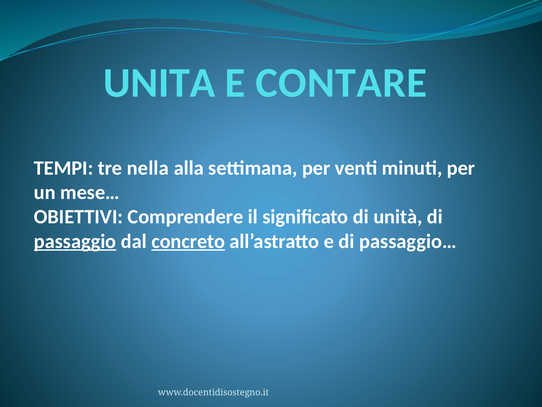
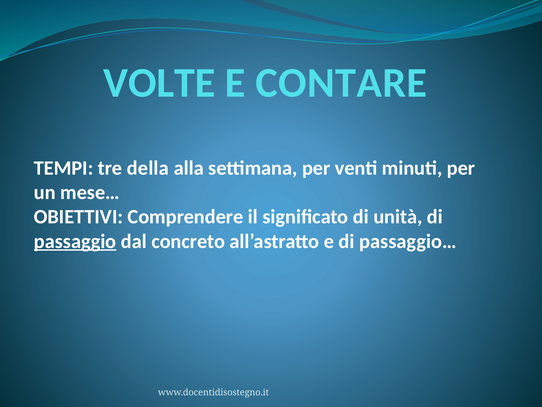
UNITA: UNITA -> VOLTE (159, 83)
nella: nella -> della (148, 168)
concreto underline: present -> none (188, 241)
